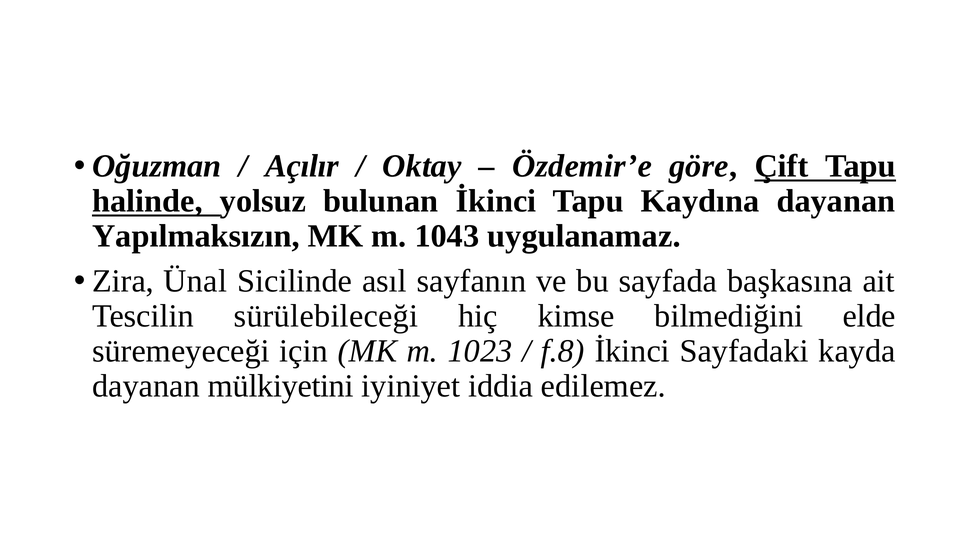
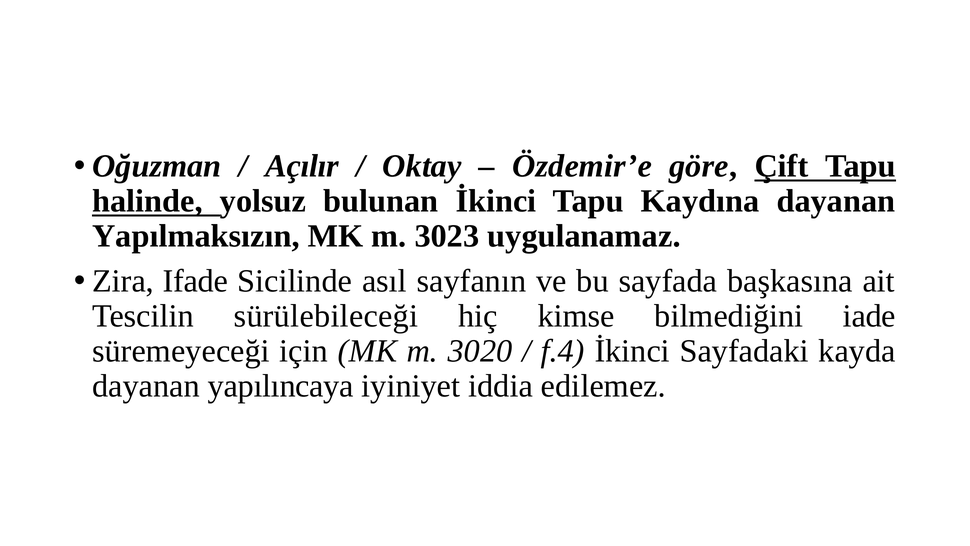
1043: 1043 -> 3023 (447, 236)
Ünal: Ünal -> Ifade (195, 281)
elde: elde -> iade (869, 316)
1023: 1023 -> 3020 (480, 351)
f.8: f.8 -> f.4 (563, 351)
mülkiyetini: mülkiyetini -> yapılıncaya (281, 386)
